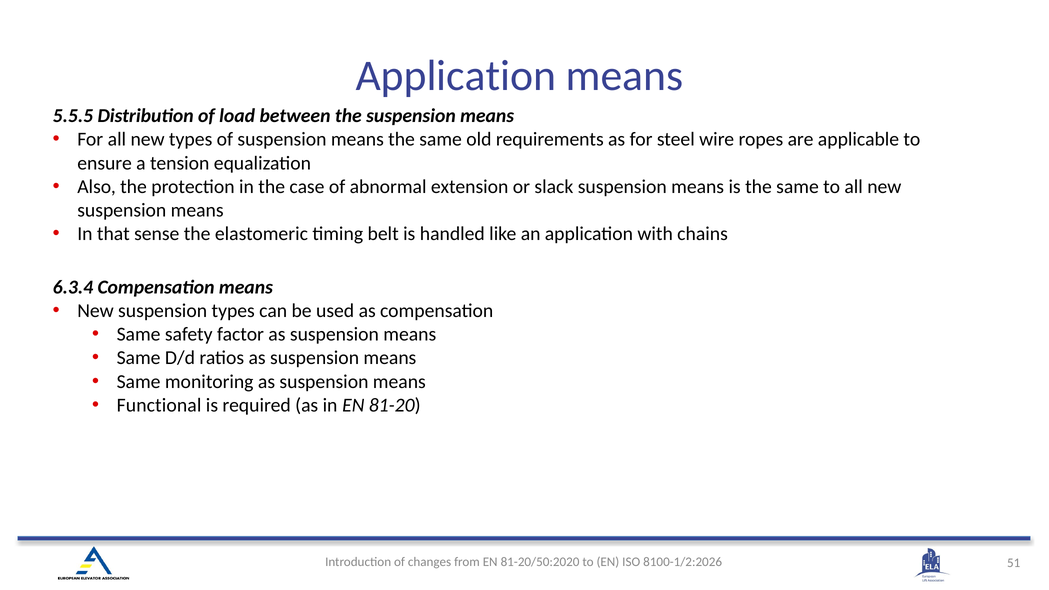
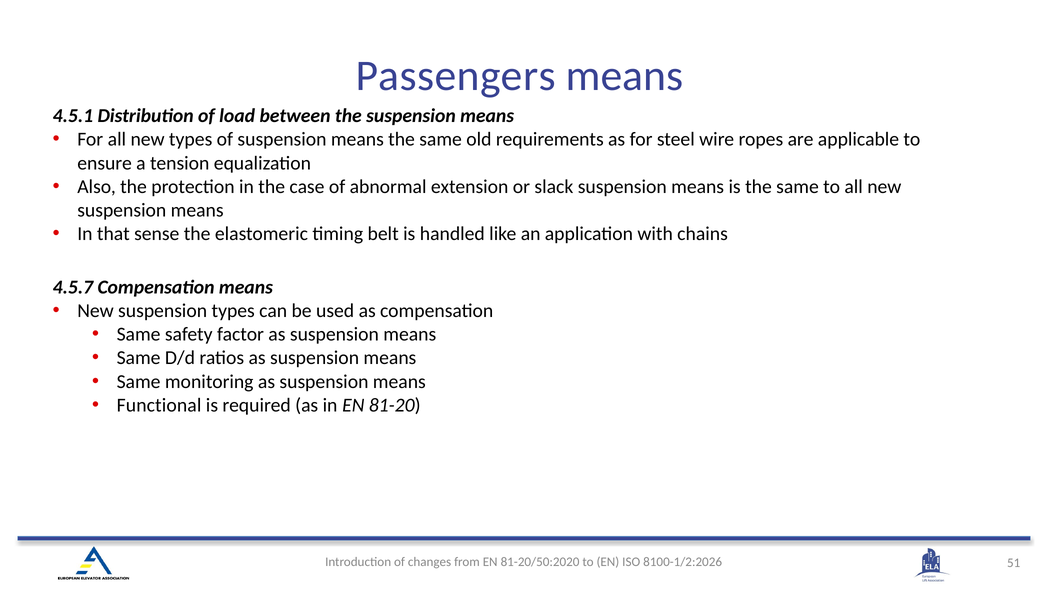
Application: Application -> Passengers (456, 76)
5.5.5: 5.5.5 -> 4.5.1 (73, 116)
6.3.4: 6.3.4 -> 4.5.7 (73, 287)
